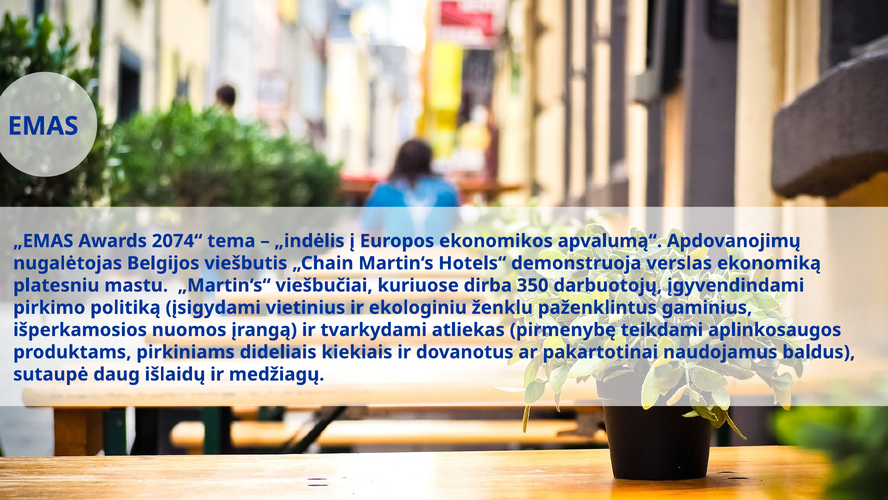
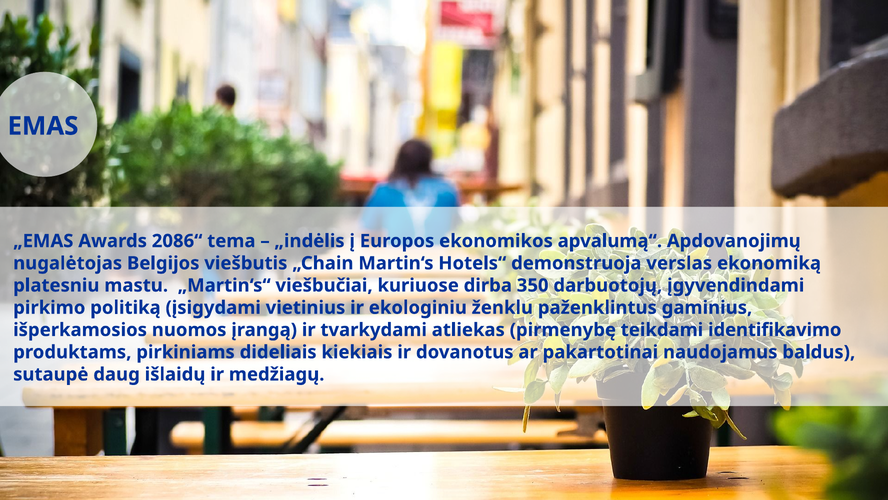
2074“: 2074“ -> 2086“ (177, 241)
aplinkosaugos: aplinkosaugos -> identifikavimo (775, 330)
